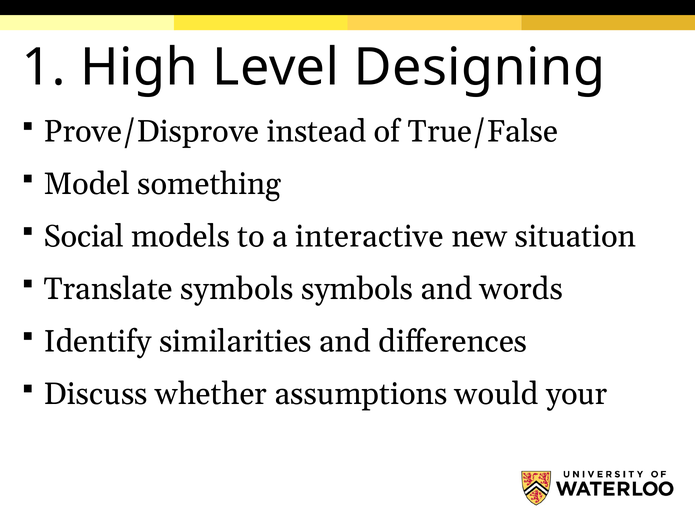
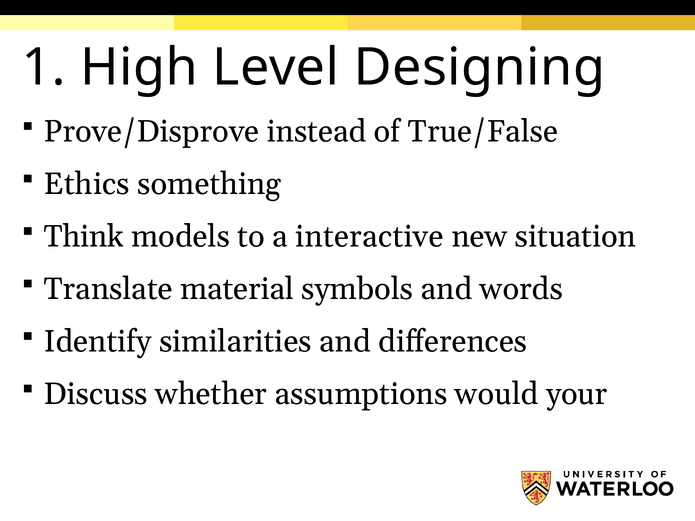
Model: Model -> Ethics (87, 184)
Social: Social -> Think (84, 237)
Translate symbols: symbols -> material (237, 289)
